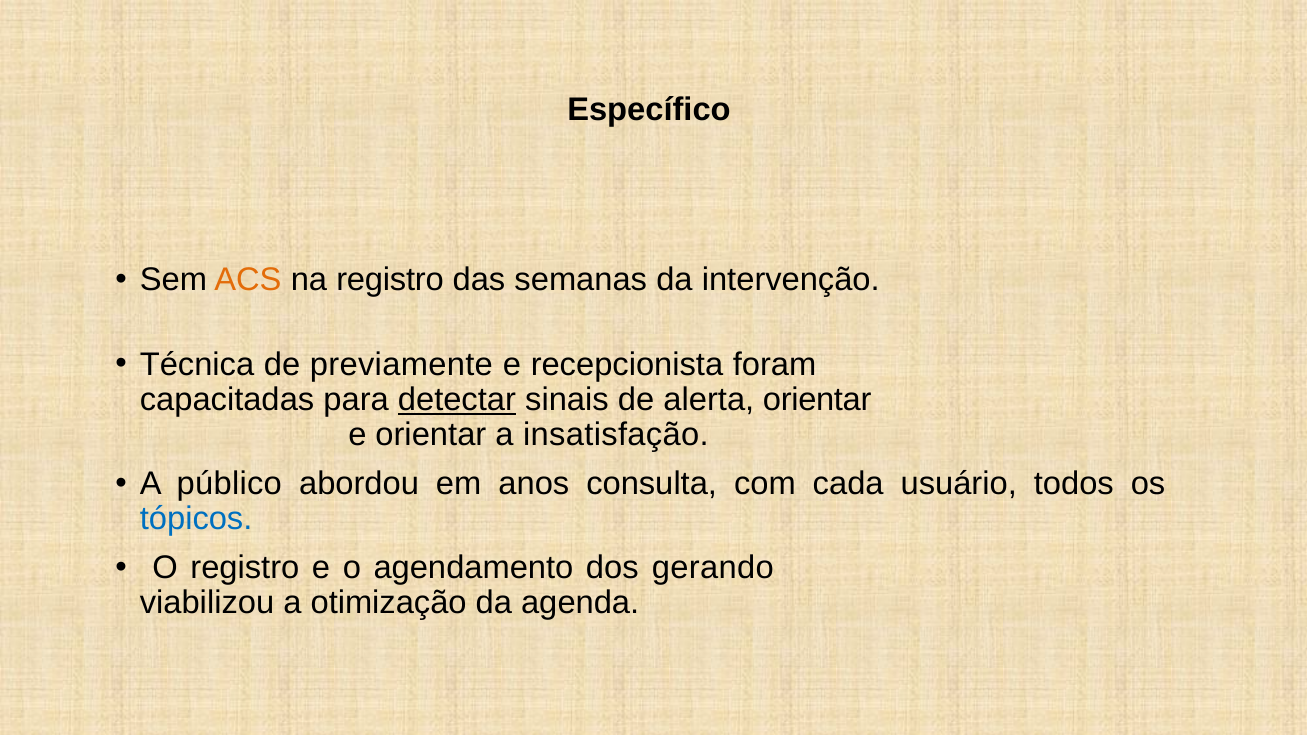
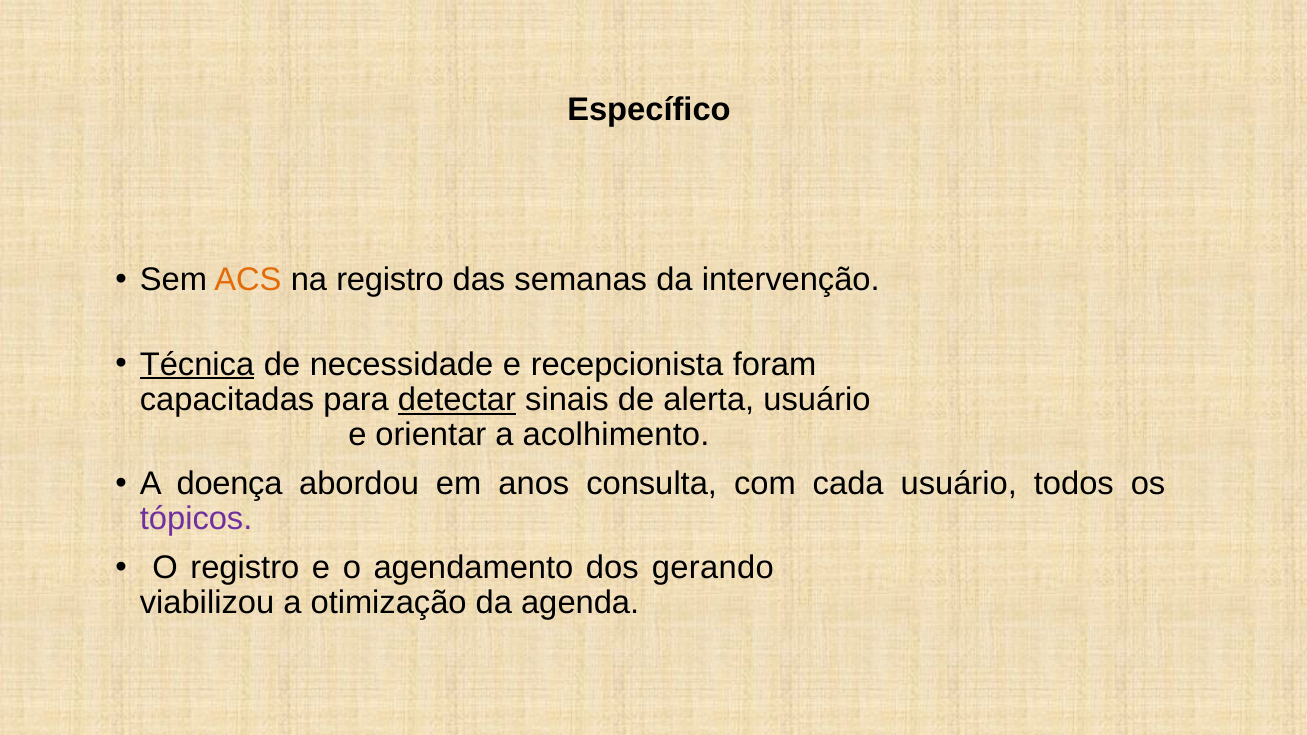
Técnica underline: none -> present (197, 364)
previamente: previamente -> necessidade (402, 364)
alerta orientar: orientar -> usuário (817, 400)
insatisfação: insatisfação -> acolhimento (616, 435)
público: público -> doença (230, 484)
tópicos colour: blue -> purple (196, 519)
